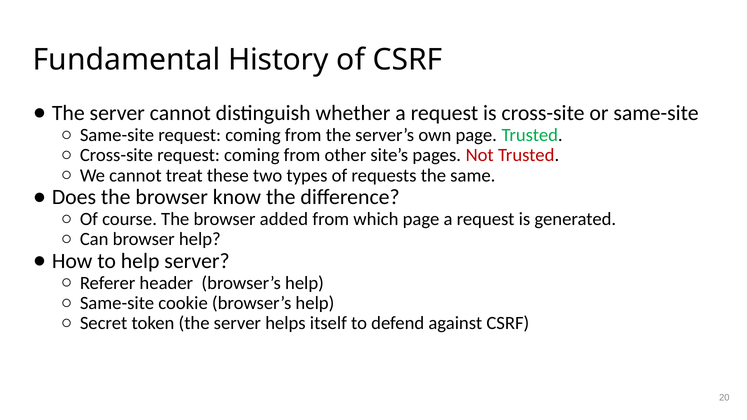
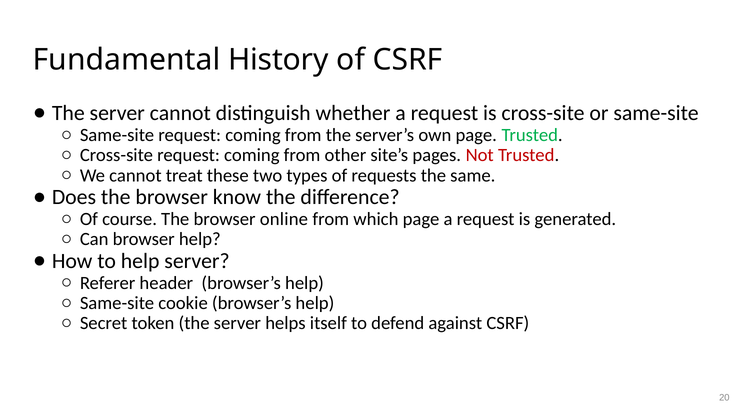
added: added -> online (284, 219)
